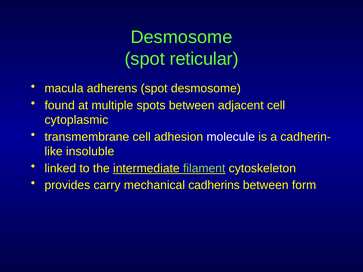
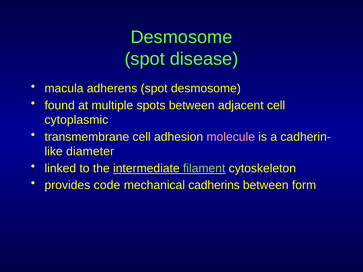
reticular: reticular -> disease (204, 59)
molecule colour: white -> pink (231, 137)
insoluble: insoluble -> diameter (90, 151)
carry: carry -> code (107, 185)
